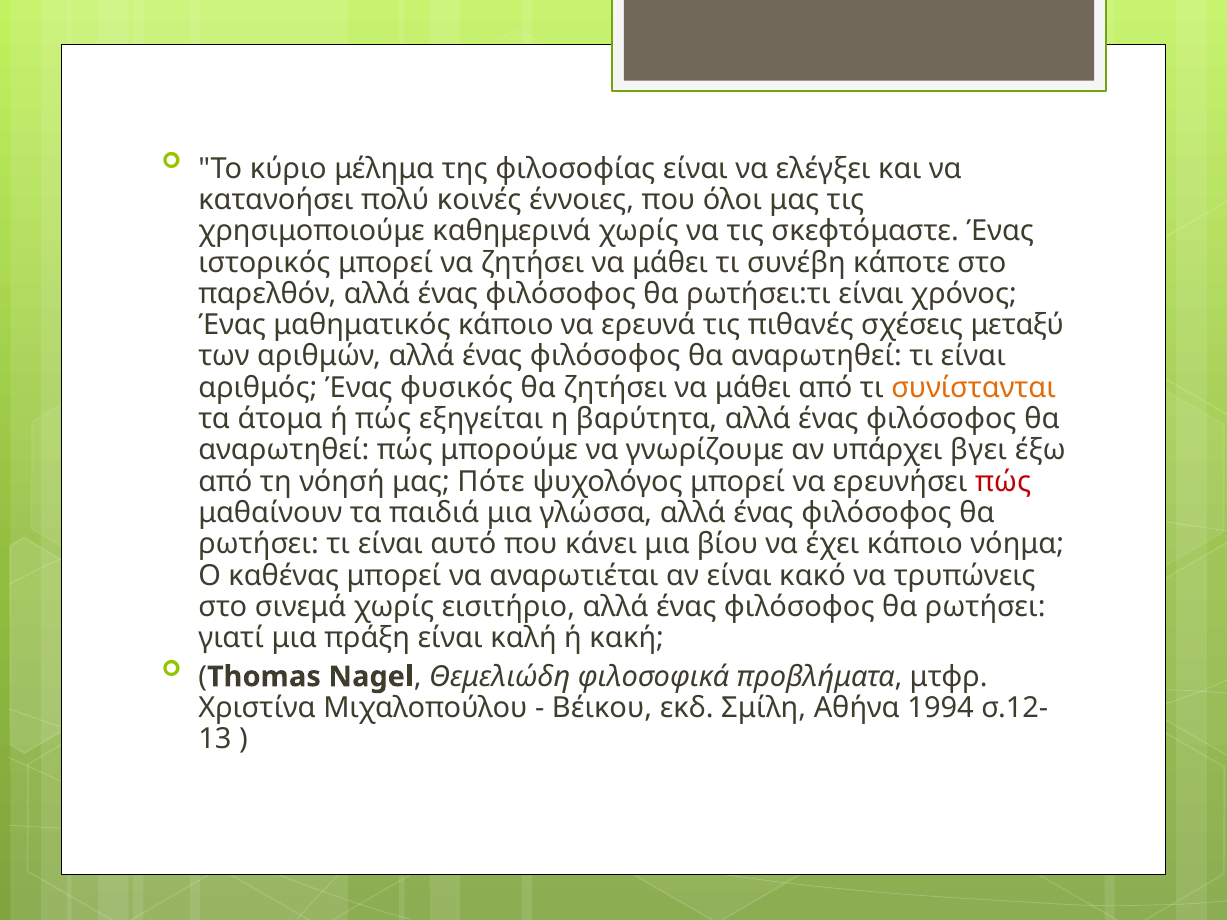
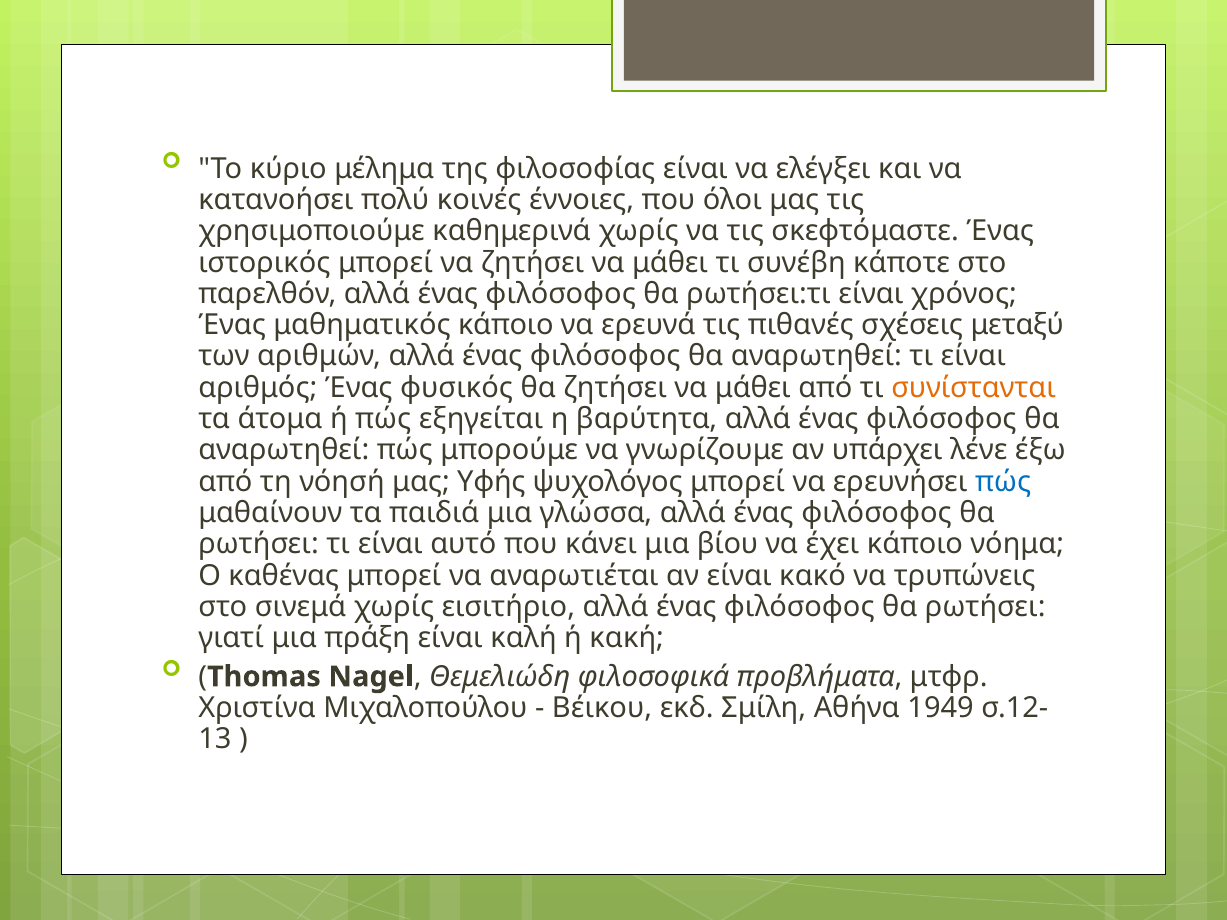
βγει: βγει -> λένε (979, 450)
Πότε: Πότε -> Υφής (491, 482)
πώς colour: red -> blue (1003, 482)
1994: 1994 -> 1949 (941, 708)
